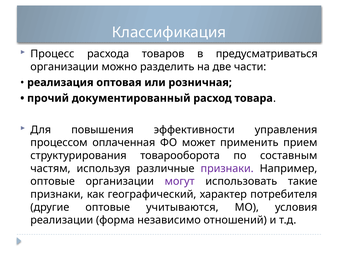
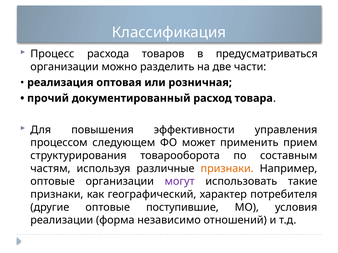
оплаченная: оплаченная -> следующем (124, 143)
признаки colour: purple -> orange (227, 169)
учитываются: учитываются -> поступившие (182, 208)
